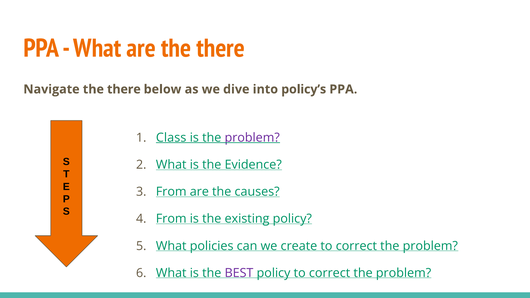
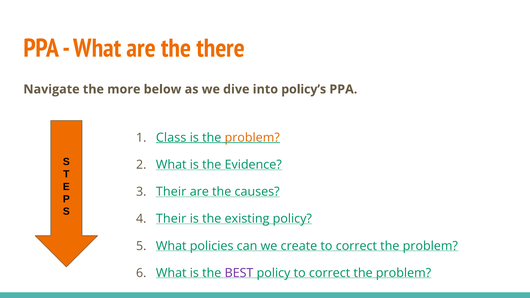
Navigate the there: there -> more (124, 89)
problem colour: purple -> orange (252, 138)
From: From -> Their (171, 192)
From: From -> Their (171, 219)
